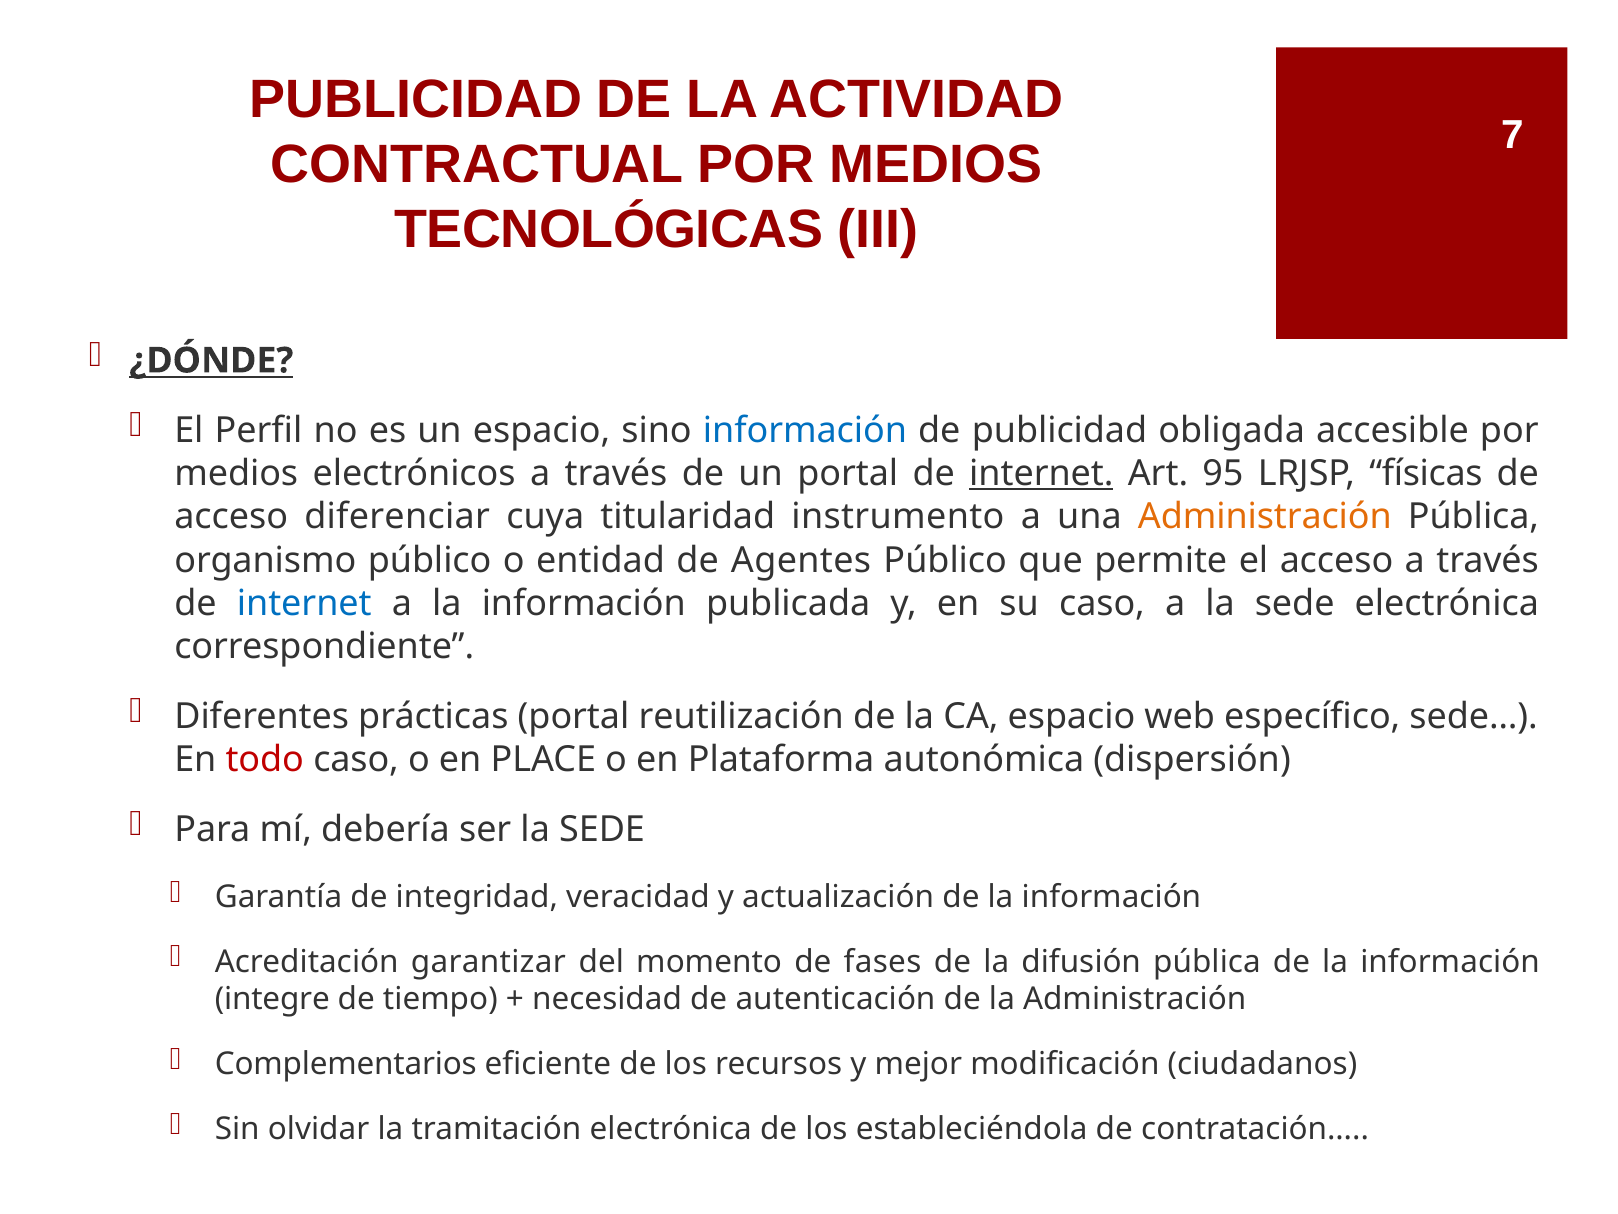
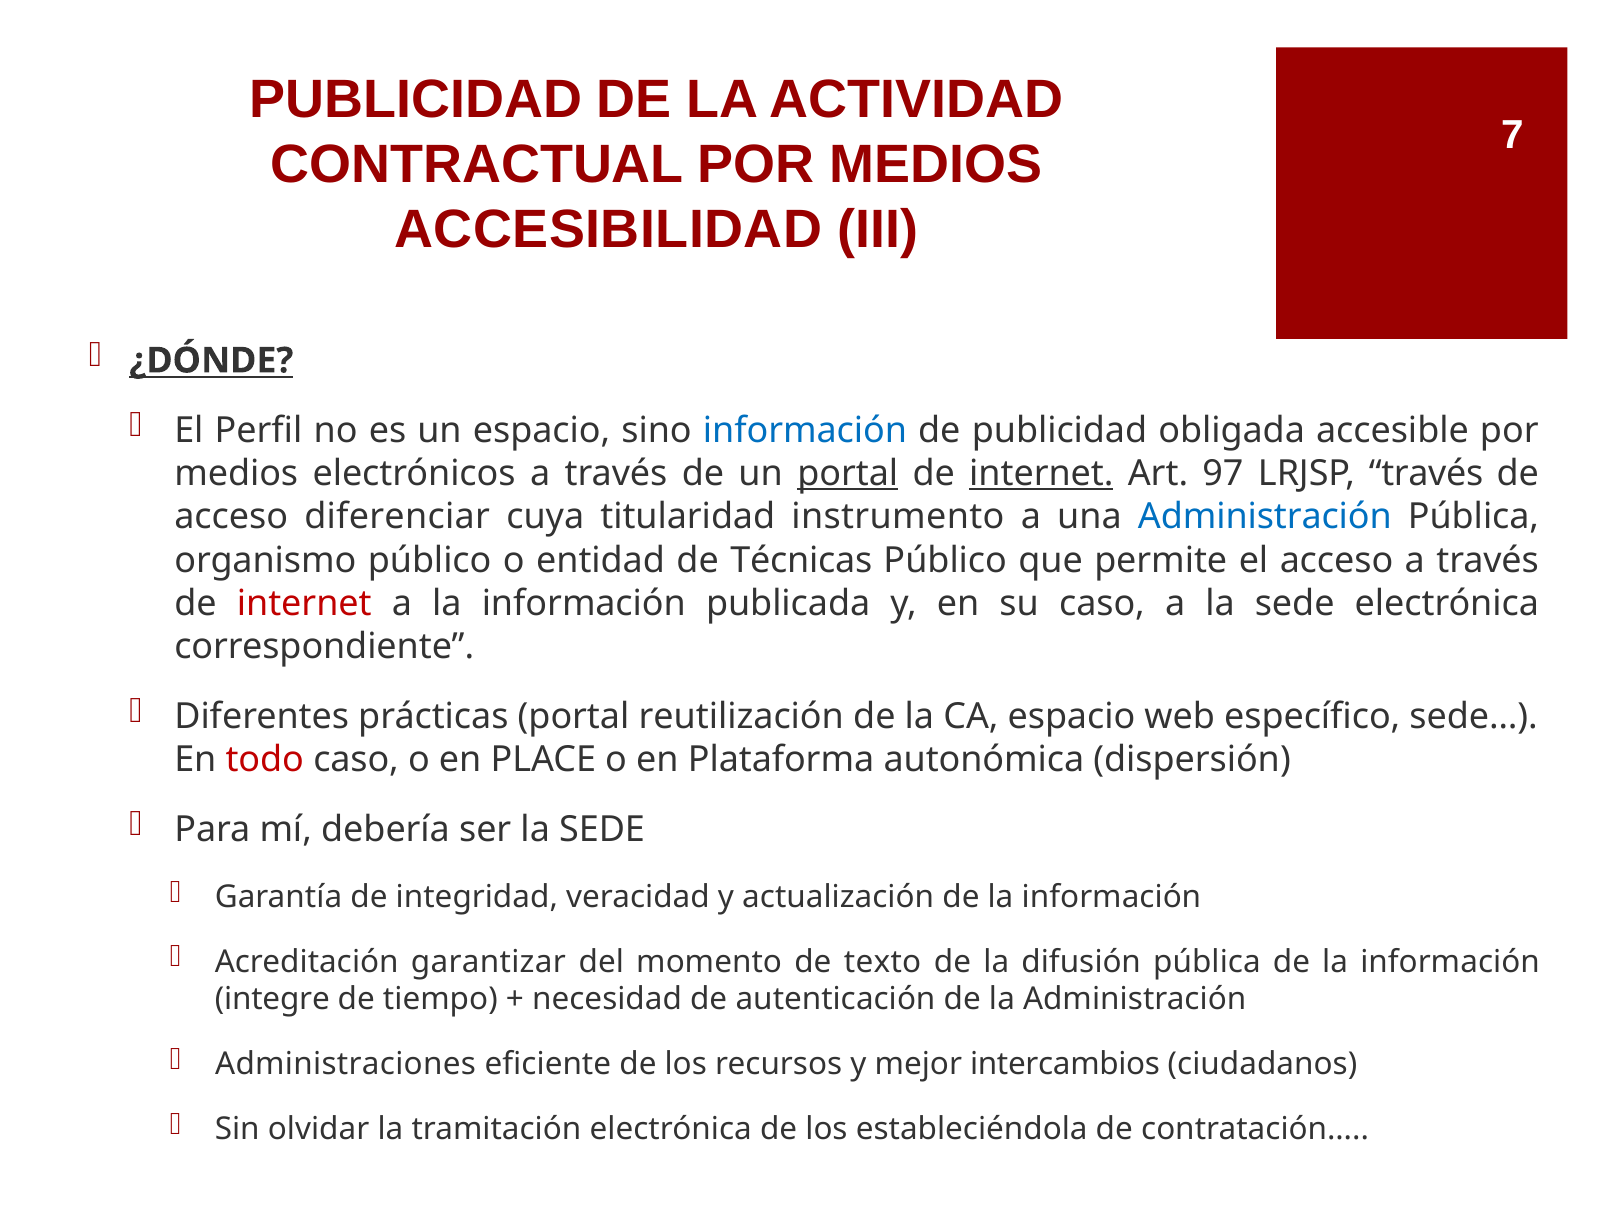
TECNOLÓGICAS: TECNOLÓGICAS -> ACCESIBILIDAD (608, 229)
portal underline: none -> present (848, 474)
95: 95 -> 97 (1223, 474)
LRJSP físicas: físicas -> través (1426, 474)
Administración colour: orange -> blue (1265, 517)
Agentes: Agentes -> Técnicas (801, 560)
internet colour: blue -> red (304, 603)
fases: fases -> texto (883, 961)
Complementarios: Complementarios -> Administraciones (346, 1064)
modificación: modificación -> intercambios (1065, 1064)
